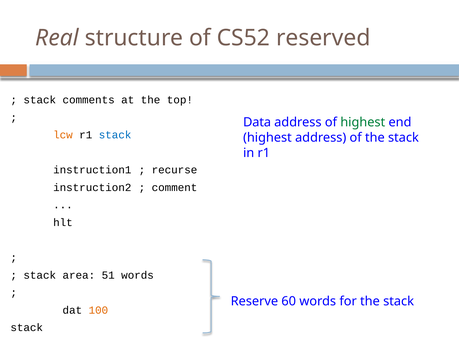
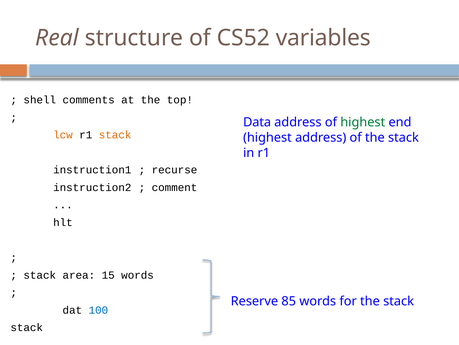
reserved: reserved -> variables (323, 38)
stack: stack -> shell (40, 100)
stack colour: blue -> orange (115, 135)
51: 51 -> 15 (108, 275)
60: 60 -> 85 (289, 301)
100 colour: orange -> blue (98, 309)
